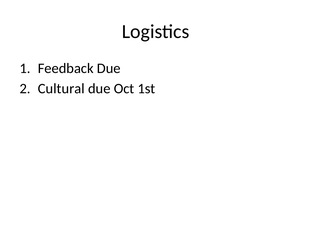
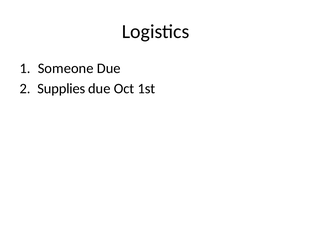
Feedback: Feedback -> Someone (66, 68)
Cultural: Cultural -> Supplies (61, 88)
